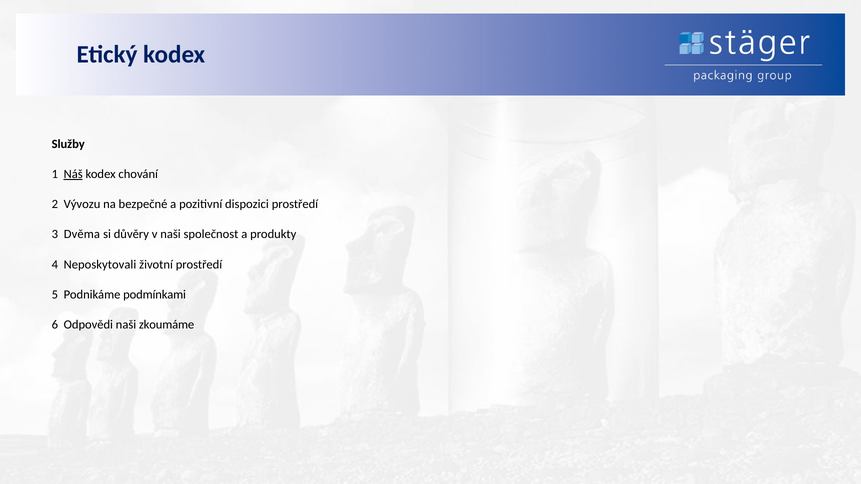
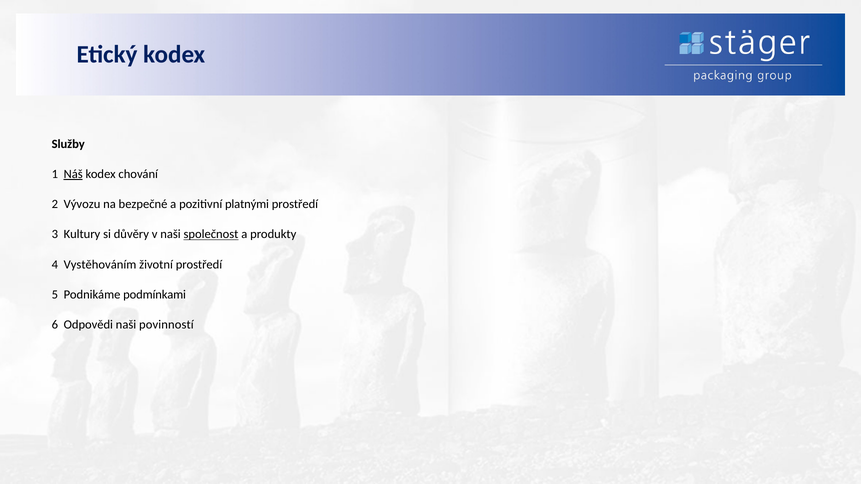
dispozici: dispozici -> platnými (247, 204)
Dvěma: Dvěma -> Kultury (82, 234)
společnost underline: none -> present (211, 234)
Neposkytovali: Neposkytovali -> Vystěhováním (100, 265)
zkoumáme: zkoumáme -> povinností (166, 325)
